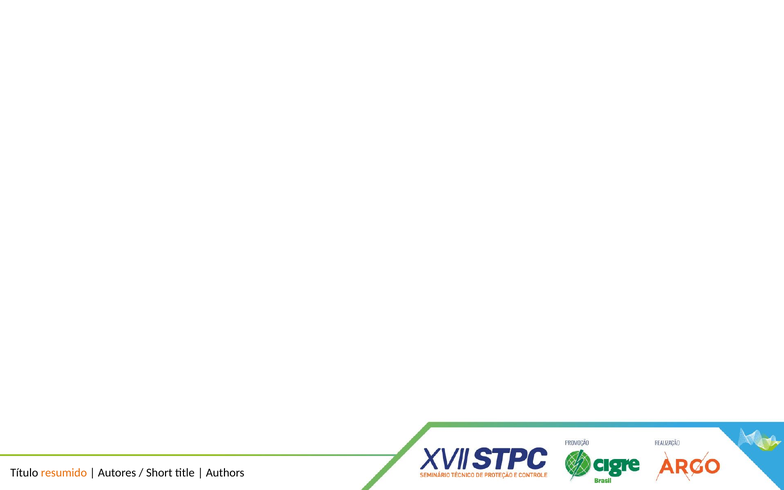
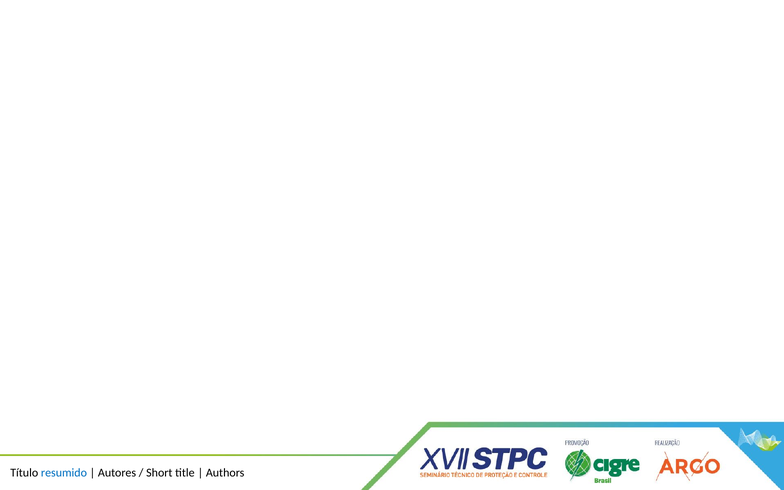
resumido colour: orange -> blue (64, 473)
